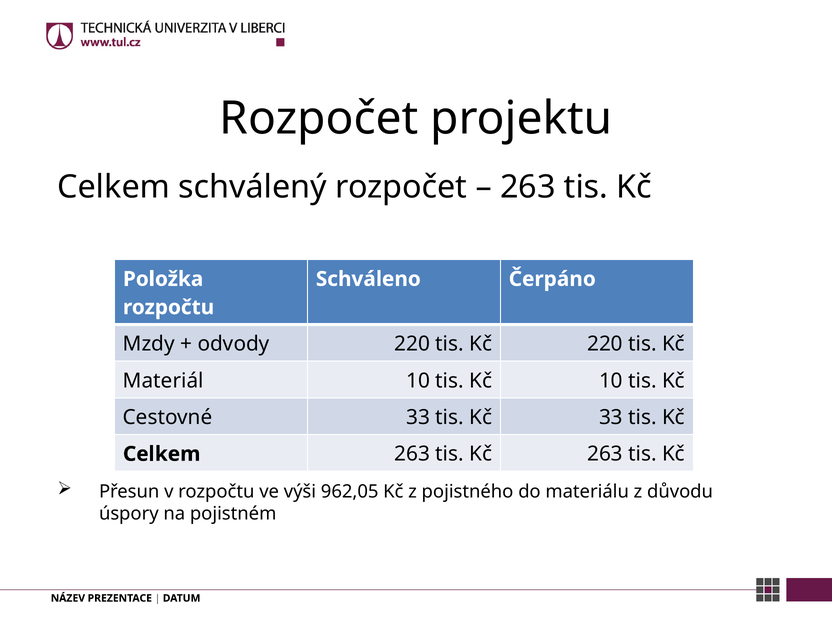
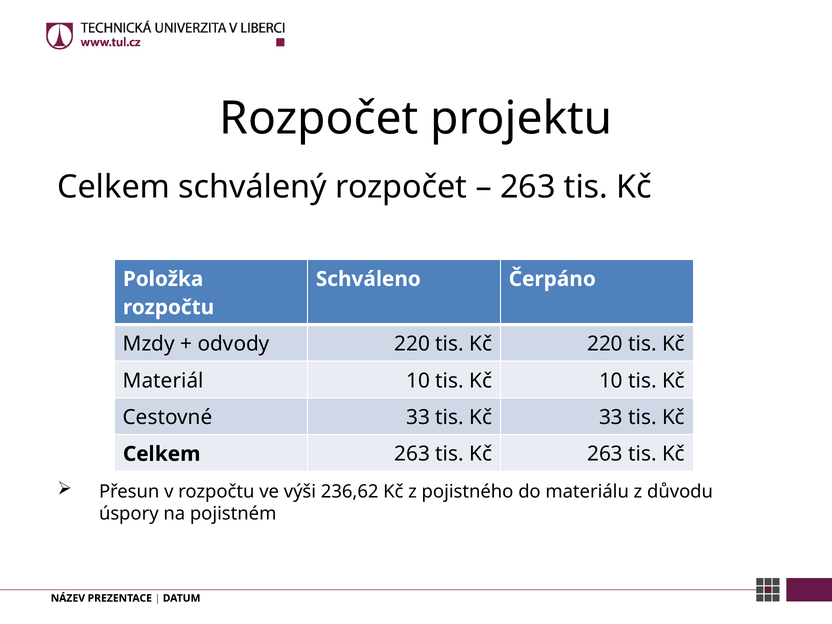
962,05: 962,05 -> 236,62 (350, 492)
